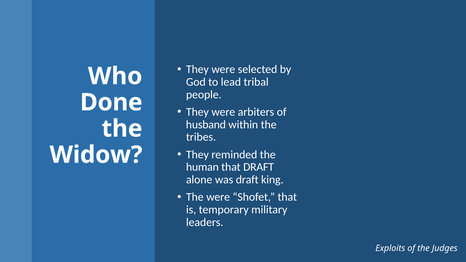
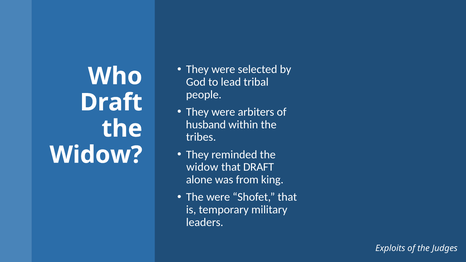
Done: Done -> Draft (111, 102)
human: human -> widow (202, 167)
was draft: draft -> from (247, 180)
